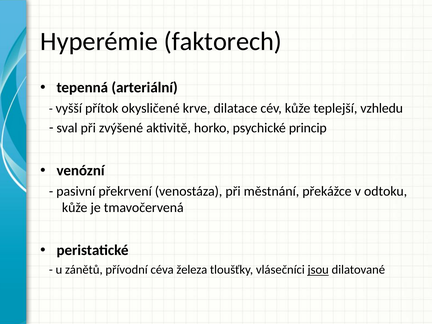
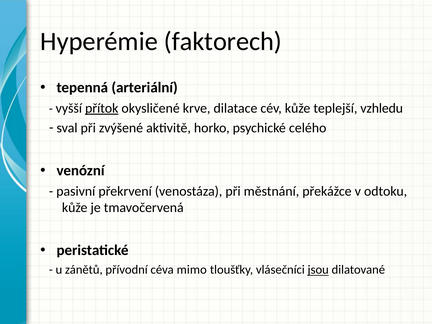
přítok underline: none -> present (102, 108)
princip: princip -> celého (308, 128)
železa: železa -> mimo (192, 270)
